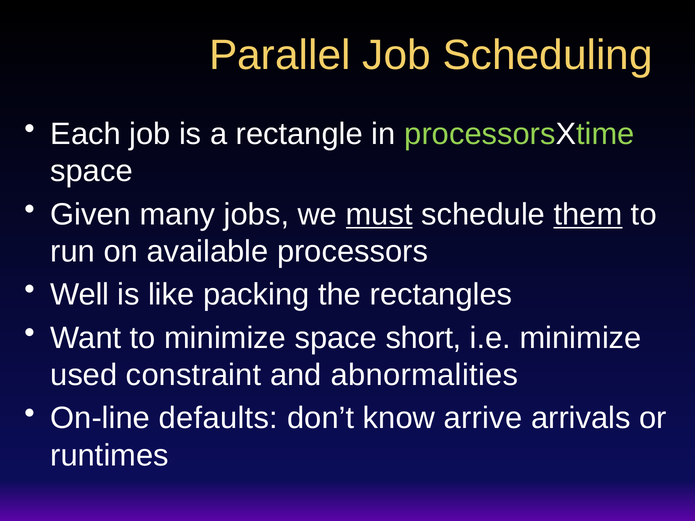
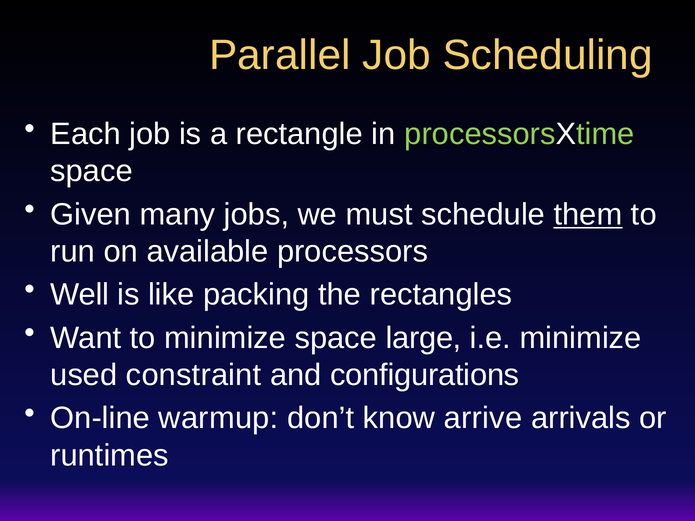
must underline: present -> none (379, 215)
short: short -> large (424, 338)
abnormalities: abnormalities -> configurations (425, 375)
defaults: defaults -> warmup (218, 418)
